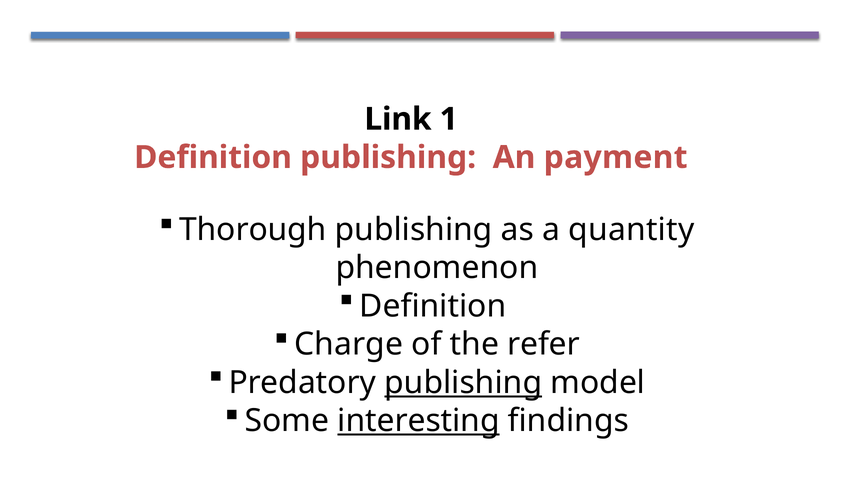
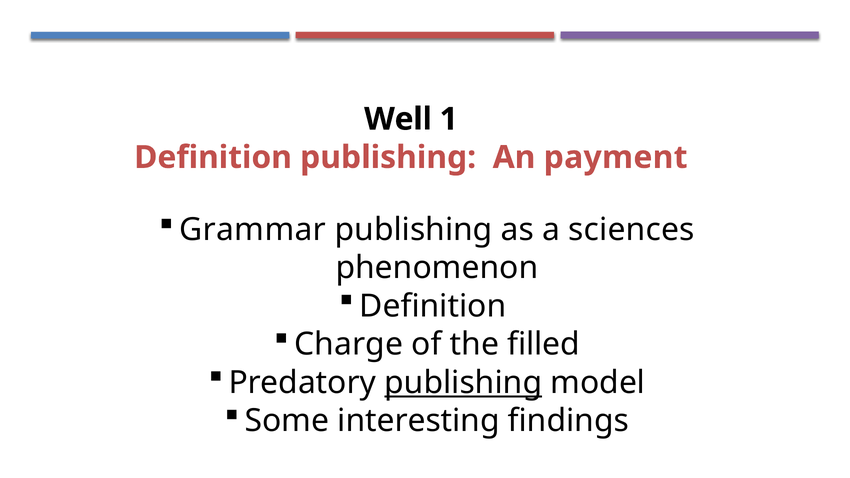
Link: Link -> Well (398, 119)
Thorough: Thorough -> Grammar (253, 230)
quantity: quantity -> sciences (631, 230)
refer: refer -> filled (544, 344)
interesting underline: present -> none (419, 421)
